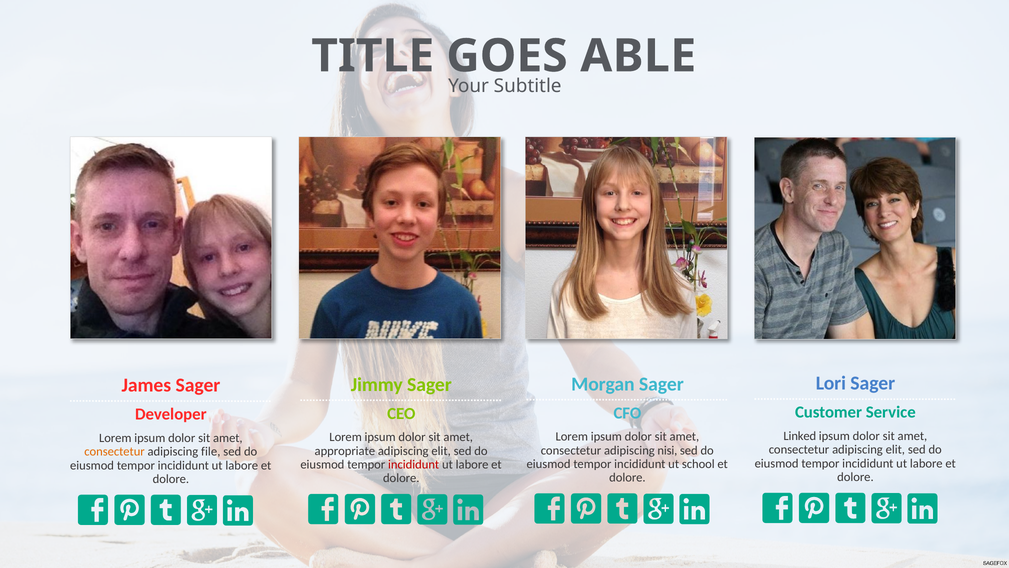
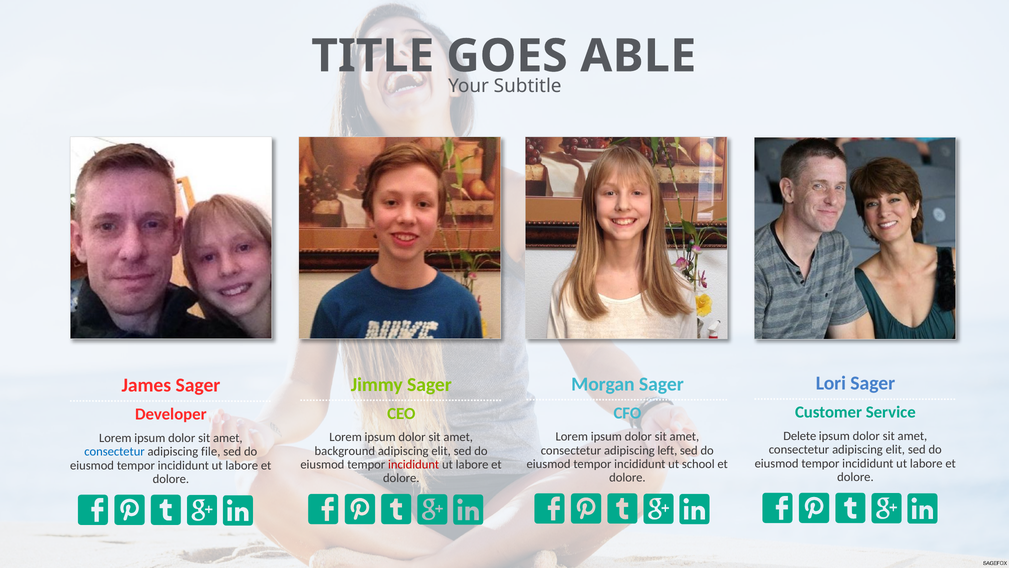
Linked: Linked -> Delete (800, 436)
nisi: nisi -> left (667, 450)
appropriate: appropriate -> background (345, 451)
consectetur colour: orange -> blue (115, 451)
